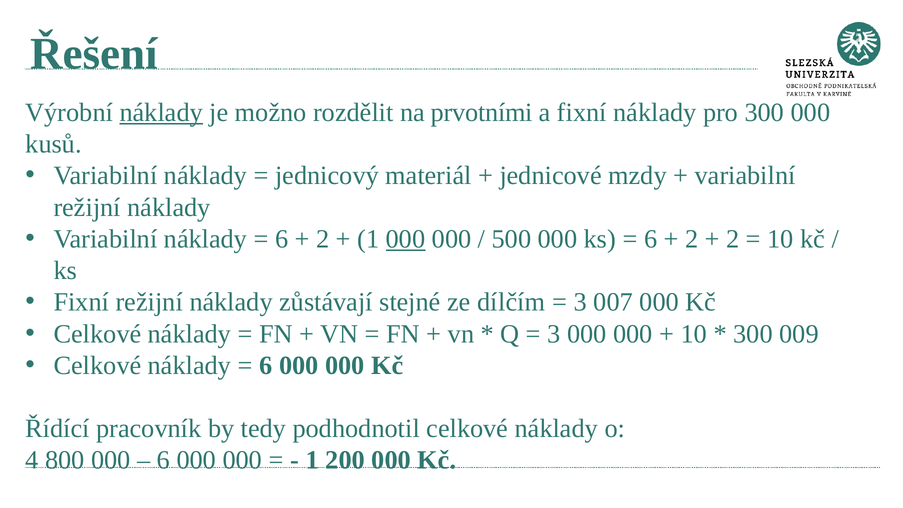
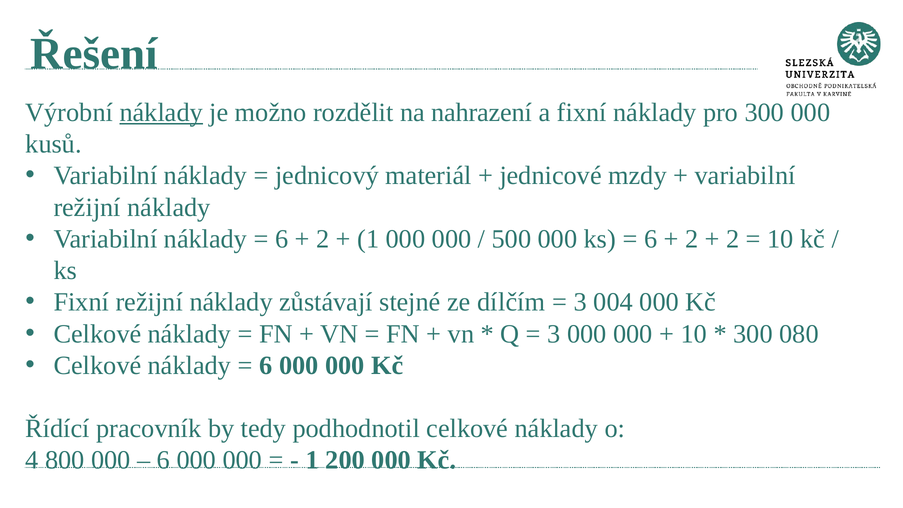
prvotními: prvotními -> nahrazení (482, 113)
000 underline: present -> none (406, 239)
007: 007 -> 004 (613, 302)
009: 009 -> 080 (799, 334)
